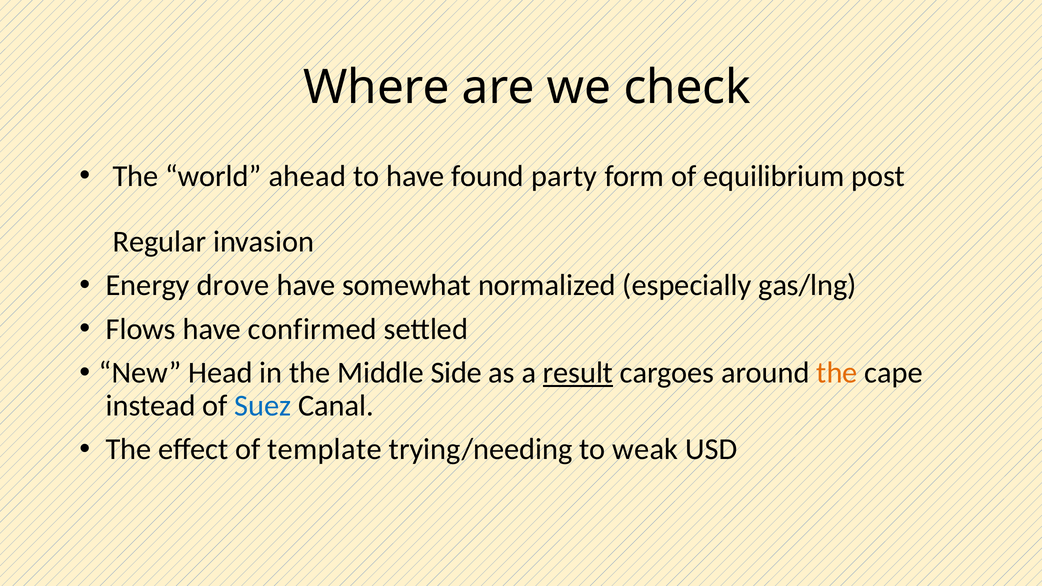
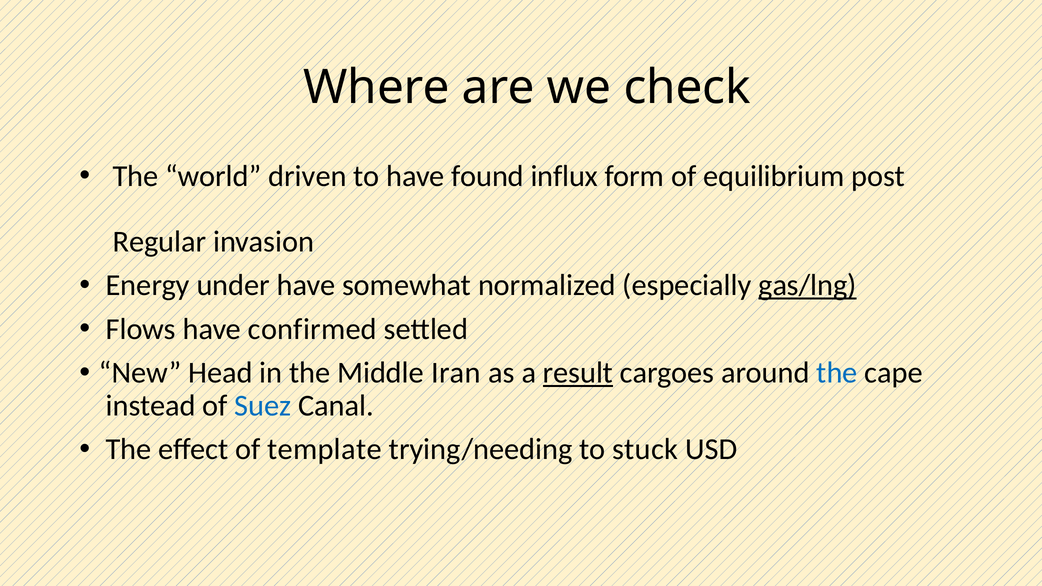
ahead: ahead -> driven (307, 176)
party: party -> influx (564, 176)
drove: drove -> under (233, 286)
gas/lng underline: none -> present (807, 286)
Side: Side -> Iran (456, 373)
the colour: orange -> blue (837, 373)
weak: weak -> stuck (645, 449)
